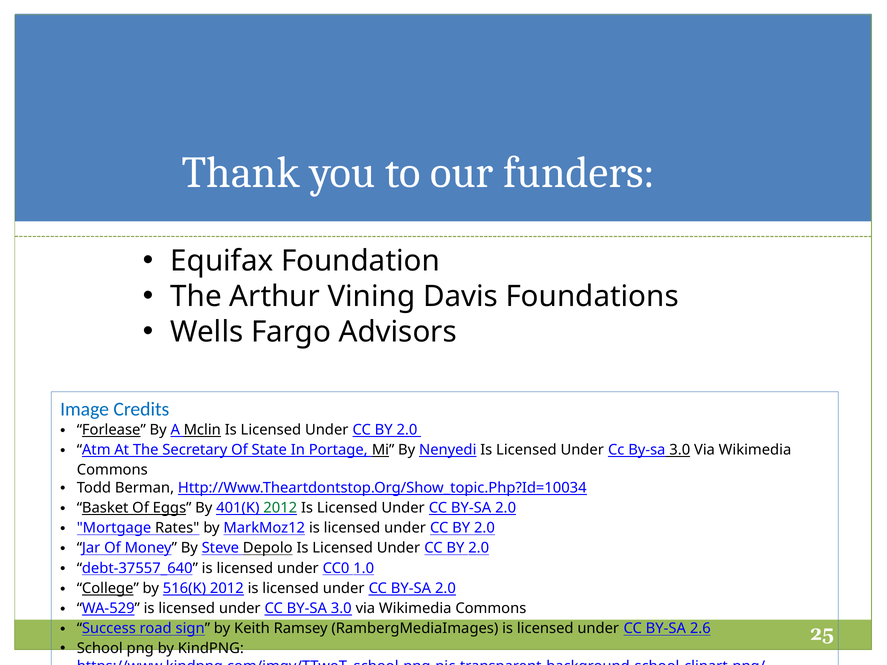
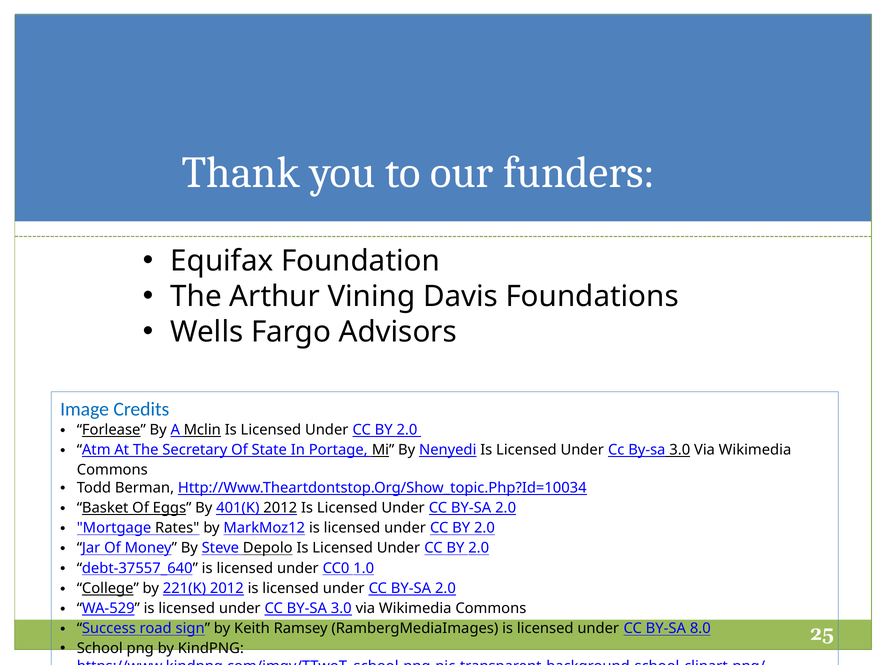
2012 colour: green -> black (280, 508)
516(K: 516(K -> 221(K (184, 588)
2.6: 2.6 -> 8.0 (700, 629)
